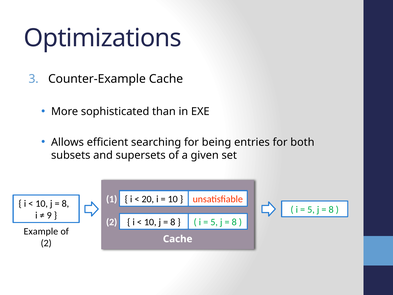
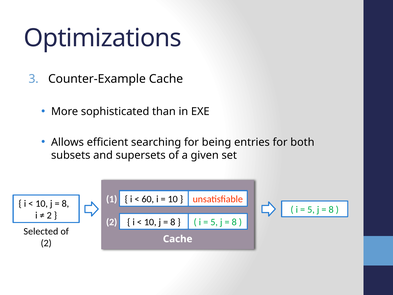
20: 20 -> 60 (148, 199)
9: 9 -> 2 (49, 215)
Example: Example -> Selected (41, 231)
